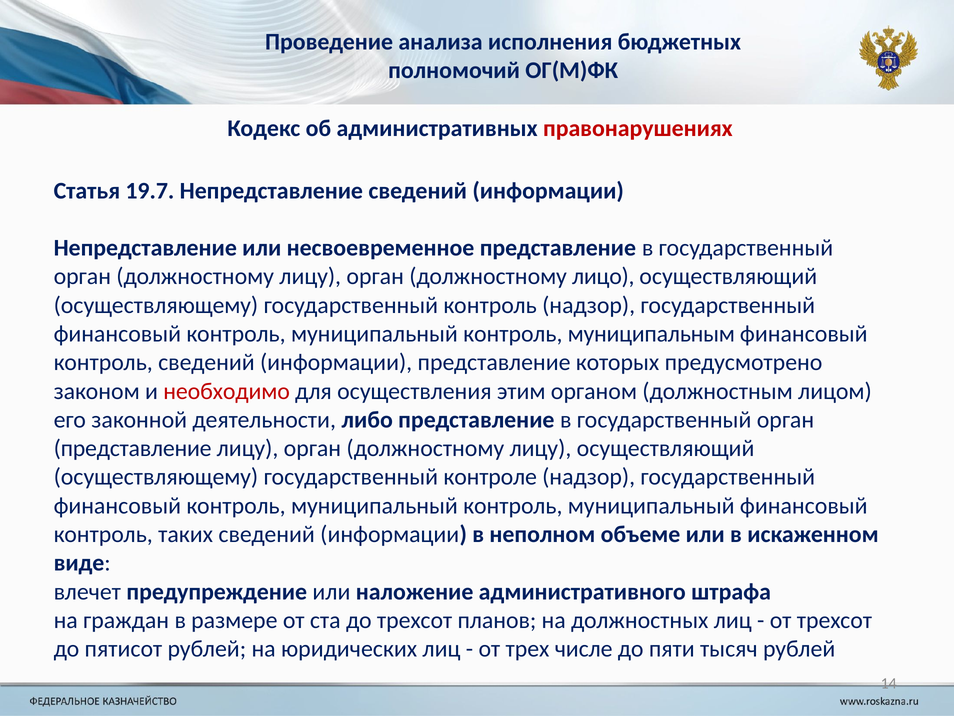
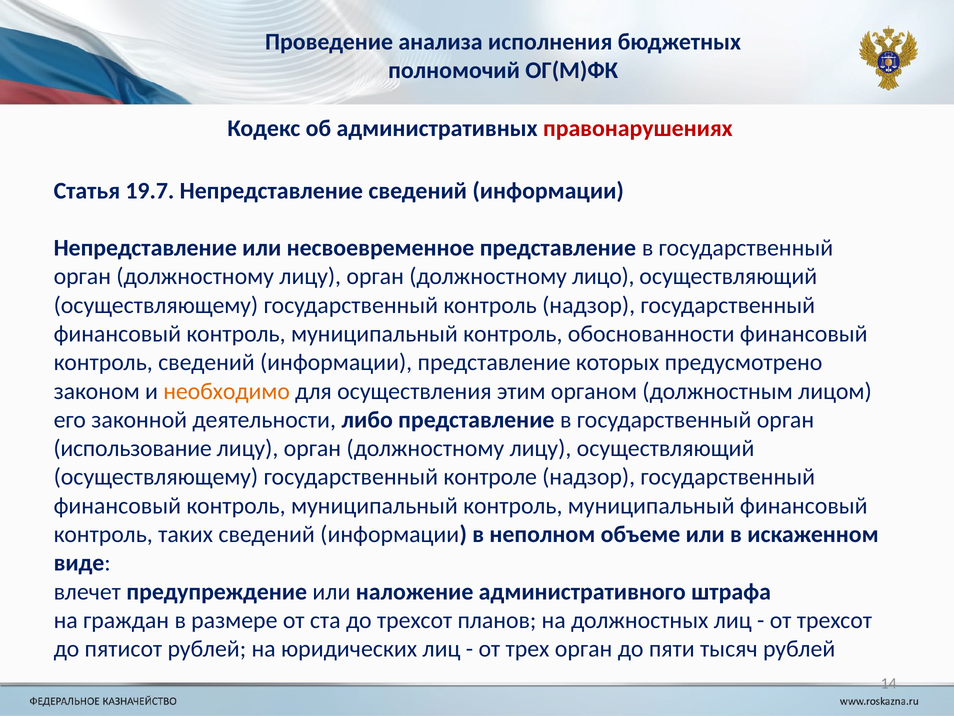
муниципальным: муниципальным -> обоснованности (651, 334)
необходимо colour: red -> orange (227, 391)
представление: представление -> использование (133, 448)
трех числе: числе -> орган (584, 648)
